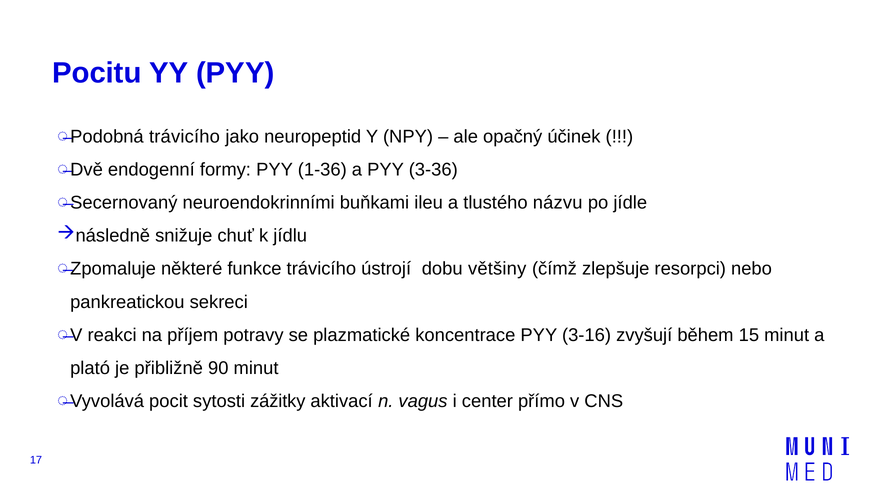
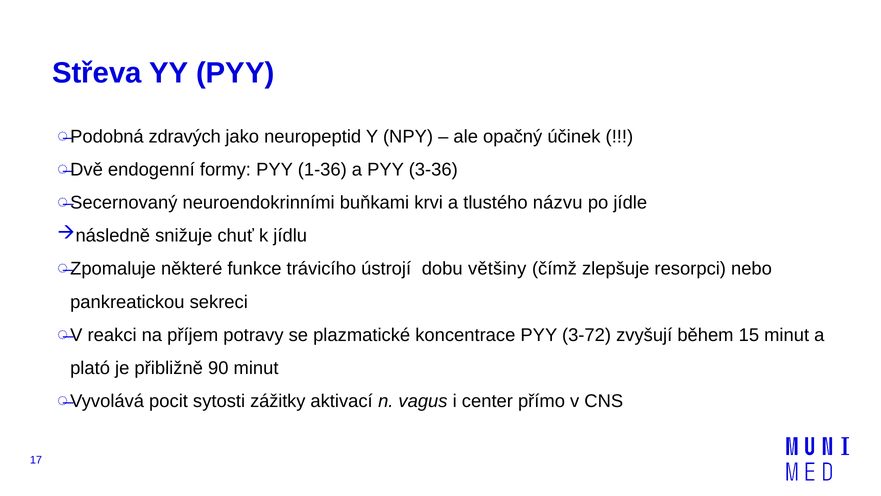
Pocitu: Pocitu -> Střeva (97, 73)
trávicího: trávicího -> zdravých (185, 136)
ileu: ileu -> krvi (429, 203)
3-16: 3-16 -> 3-72 (587, 335)
